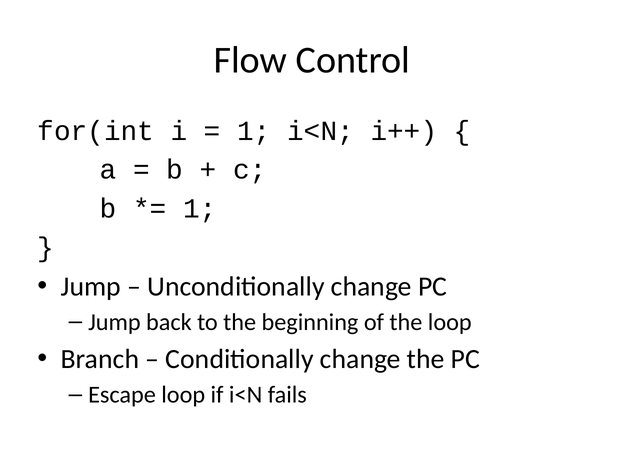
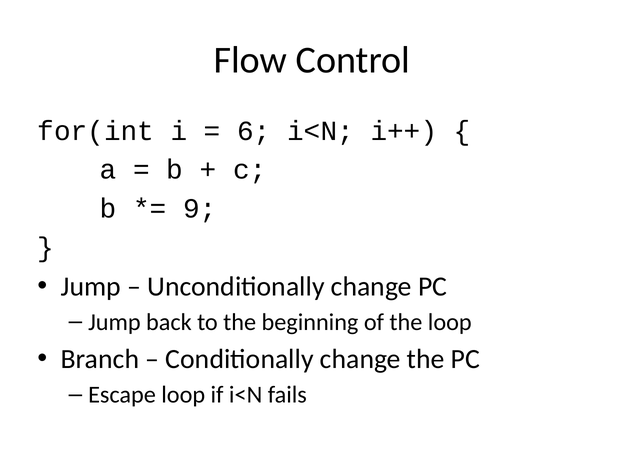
1: 1 -> 6 (254, 131)
1: 1 -> 9 (200, 209)
